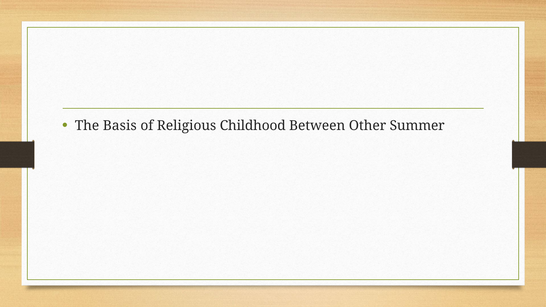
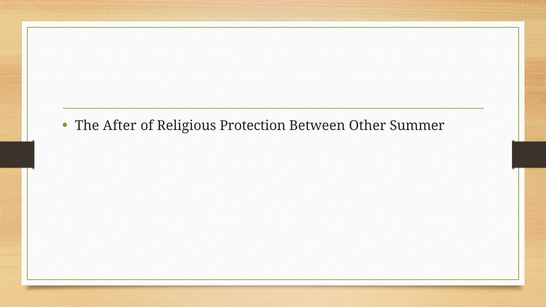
Basis: Basis -> After (120, 126)
Childhood: Childhood -> Protection (253, 126)
